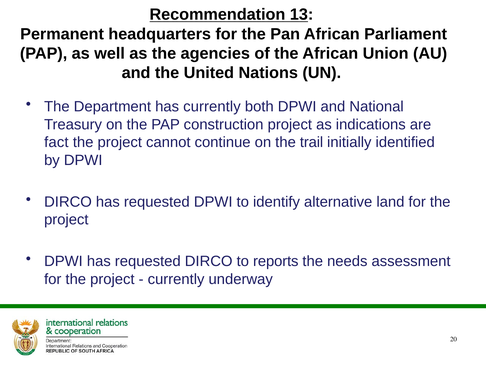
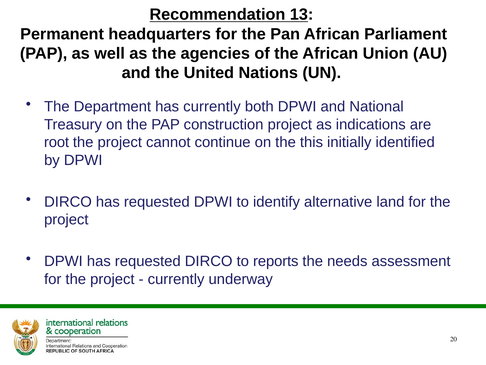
fact: fact -> root (57, 142)
trail: trail -> this (311, 142)
